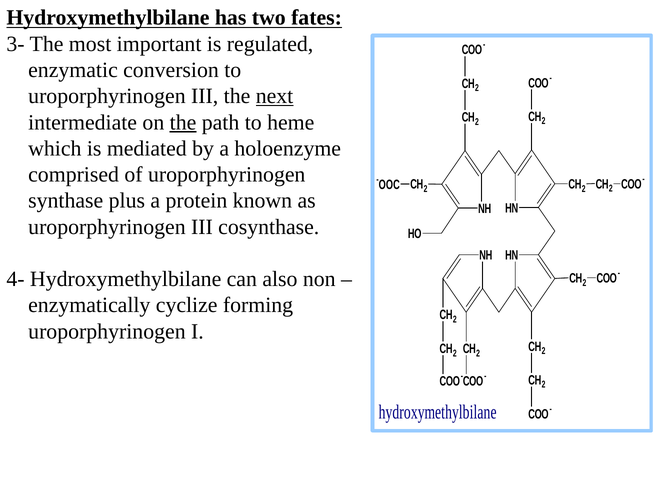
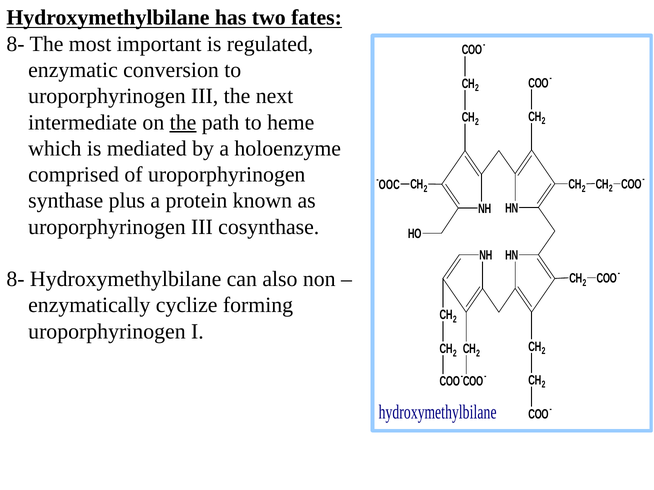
3-: 3- -> 8- (16, 44)
next underline: present -> none (275, 96)
4-: 4- -> 8- (16, 279)
